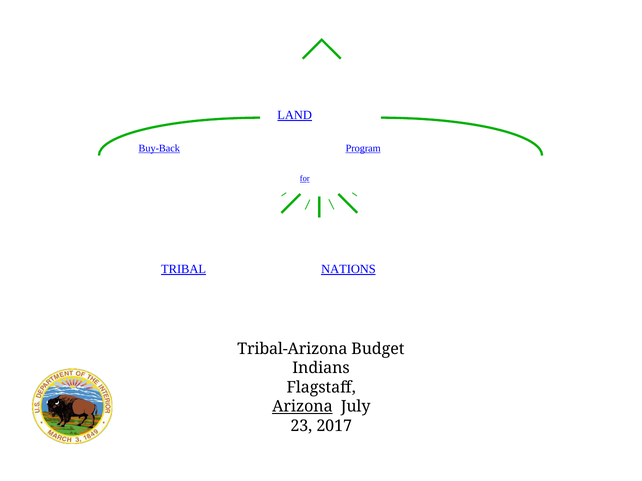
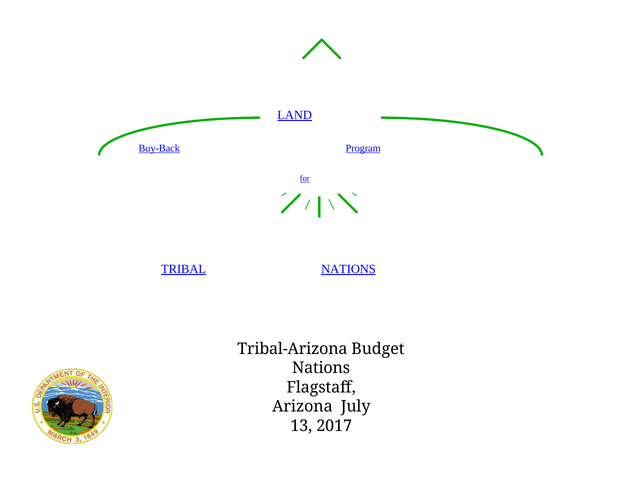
Indians: Indians -> Nations (321, 368)
Arizona underline: present -> none (302, 407)
23: 23 -> 13 (301, 426)
